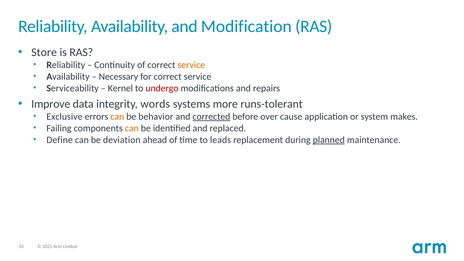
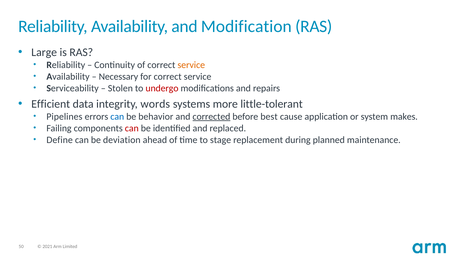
Store: Store -> Large (44, 52)
Kernel: Kernel -> Stolen (120, 88)
Improve: Improve -> Efficient (51, 104)
runs-tolerant: runs-tolerant -> little-tolerant (272, 104)
Exclusive: Exclusive -> Pipelines (64, 117)
can colour: orange -> blue (117, 117)
over: over -> best (269, 117)
can colour: orange -> red (132, 128)
leads: leads -> stage (221, 140)
planned underline: present -> none (329, 140)
